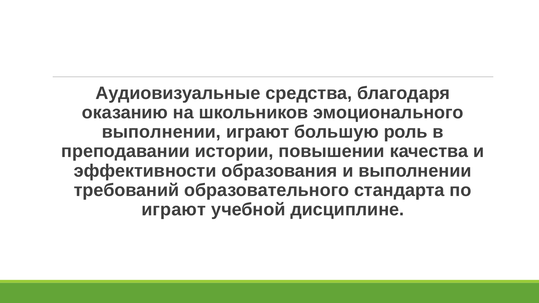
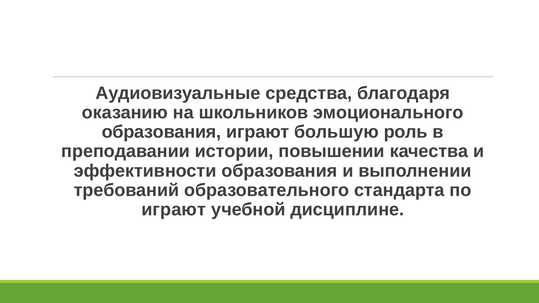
выполнении: выполнении -> образования (161, 132)
